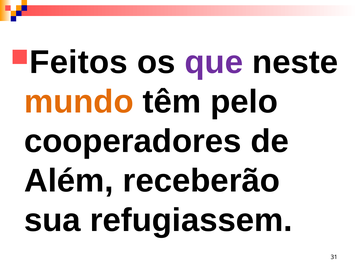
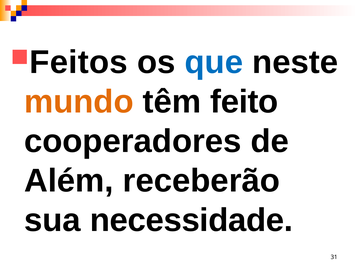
que colour: purple -> blue (214, 62)
pelo: pelo -> feito (244, 102)
refugiassem: refugiassem -> necessidade (191, 220)
